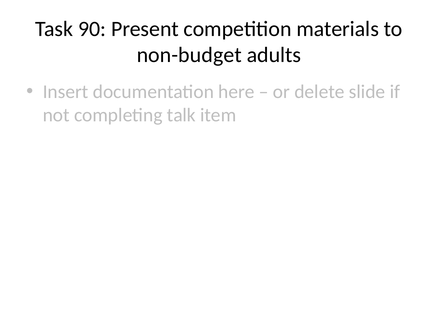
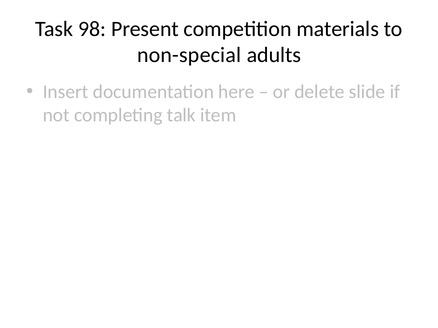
90: 90 -> 98 (92, 29)
non-budget: non-budget -> non-special (189, 55)
